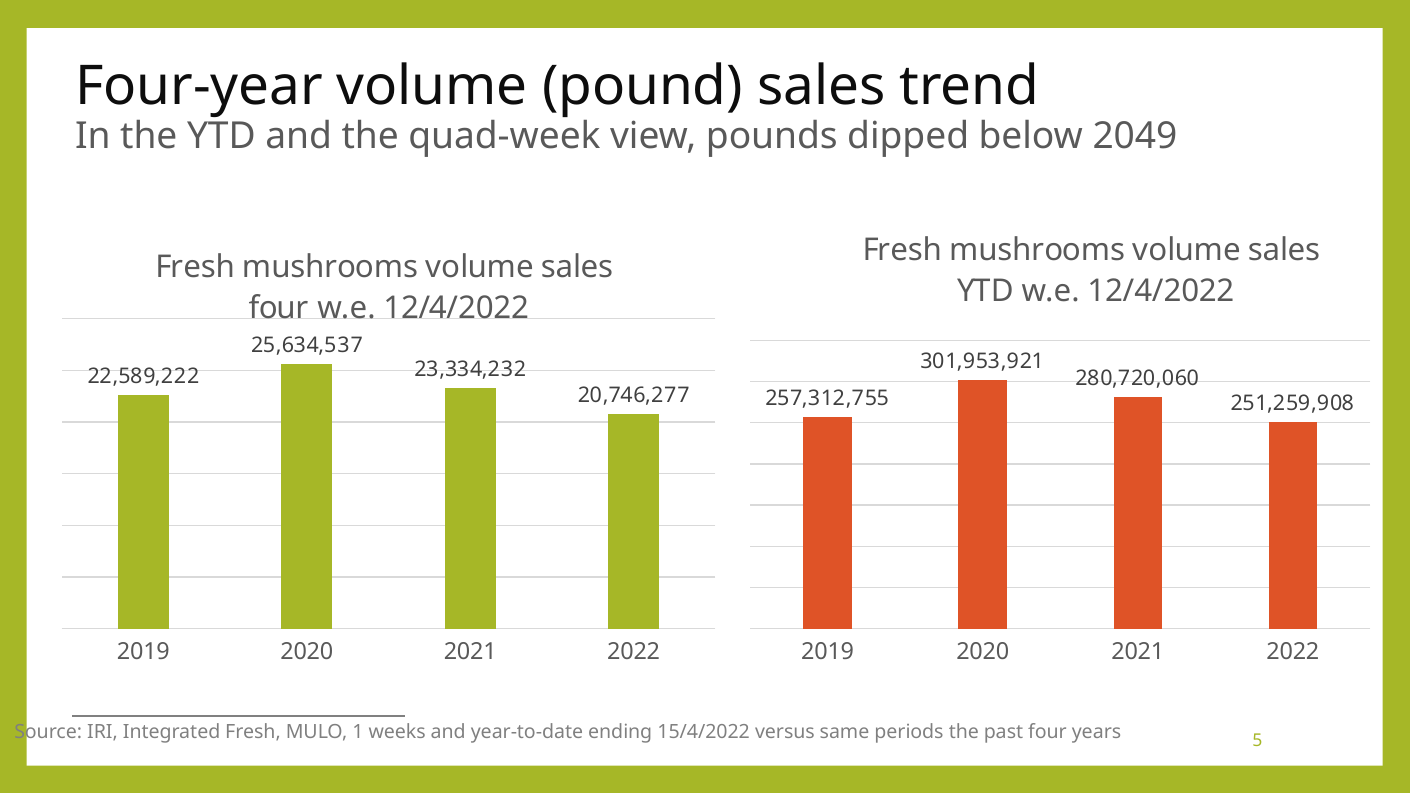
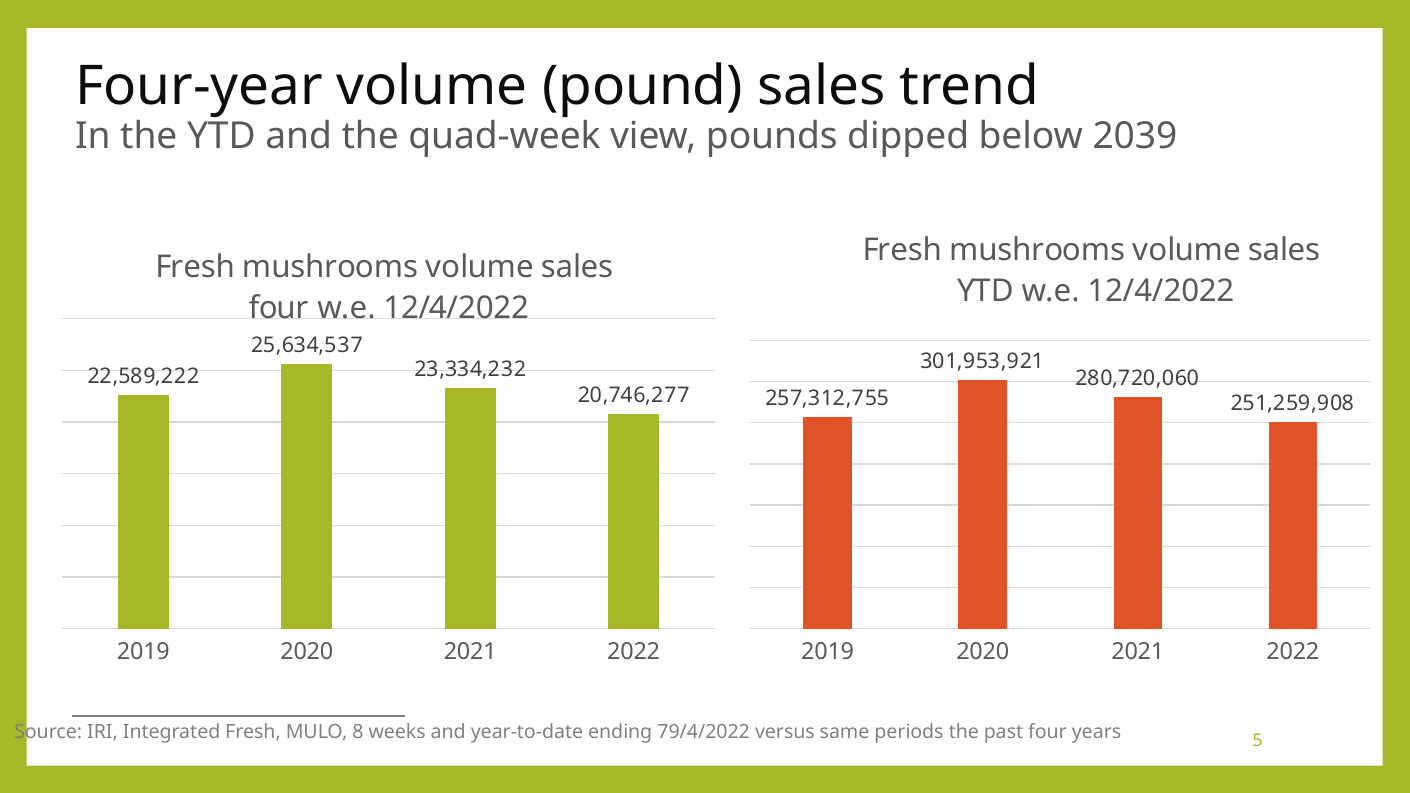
2049: 2049 -> 2039 (1135, 136)
1: 1 -> 8 (358, 732)
15/4/2022: 15/4/2022 -> 79/4/2022 (704, 732)
